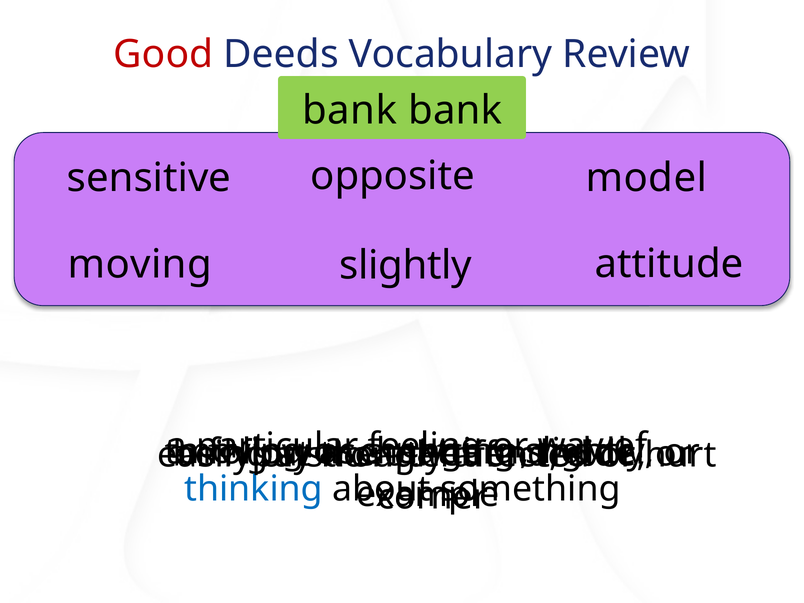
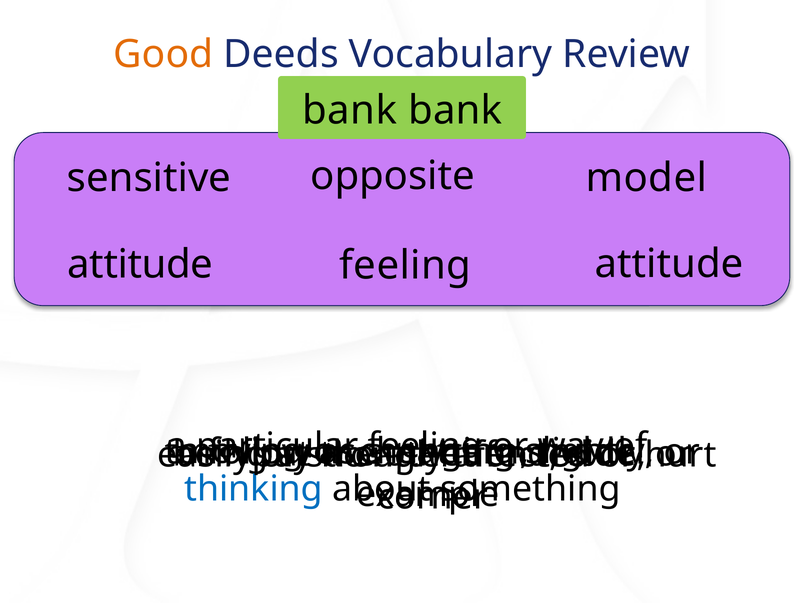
Good colour: red -> orange (163, 54)
moving: moving -> attitude (140, 265)
slightly: slightly -> feeling (405, 265)
